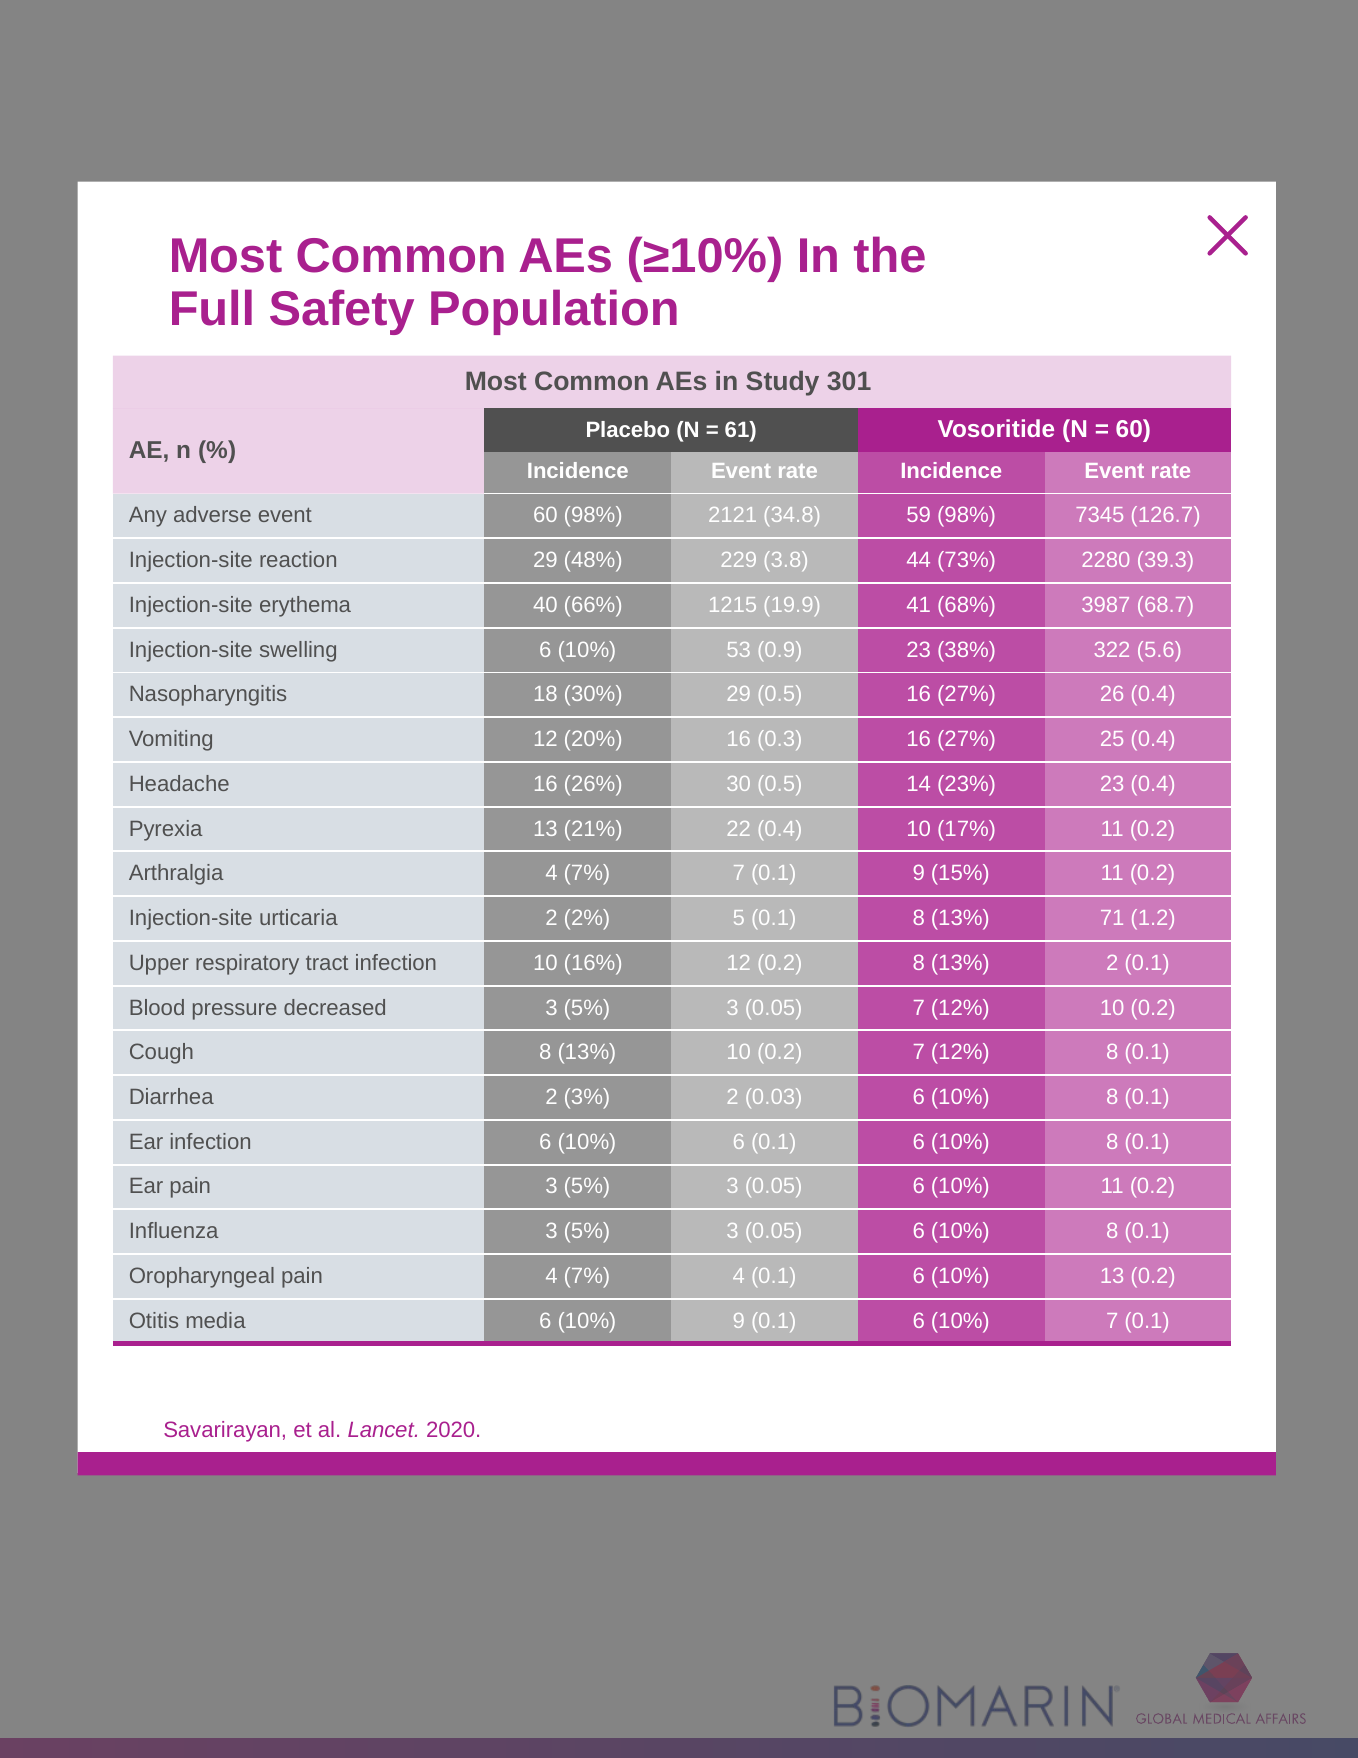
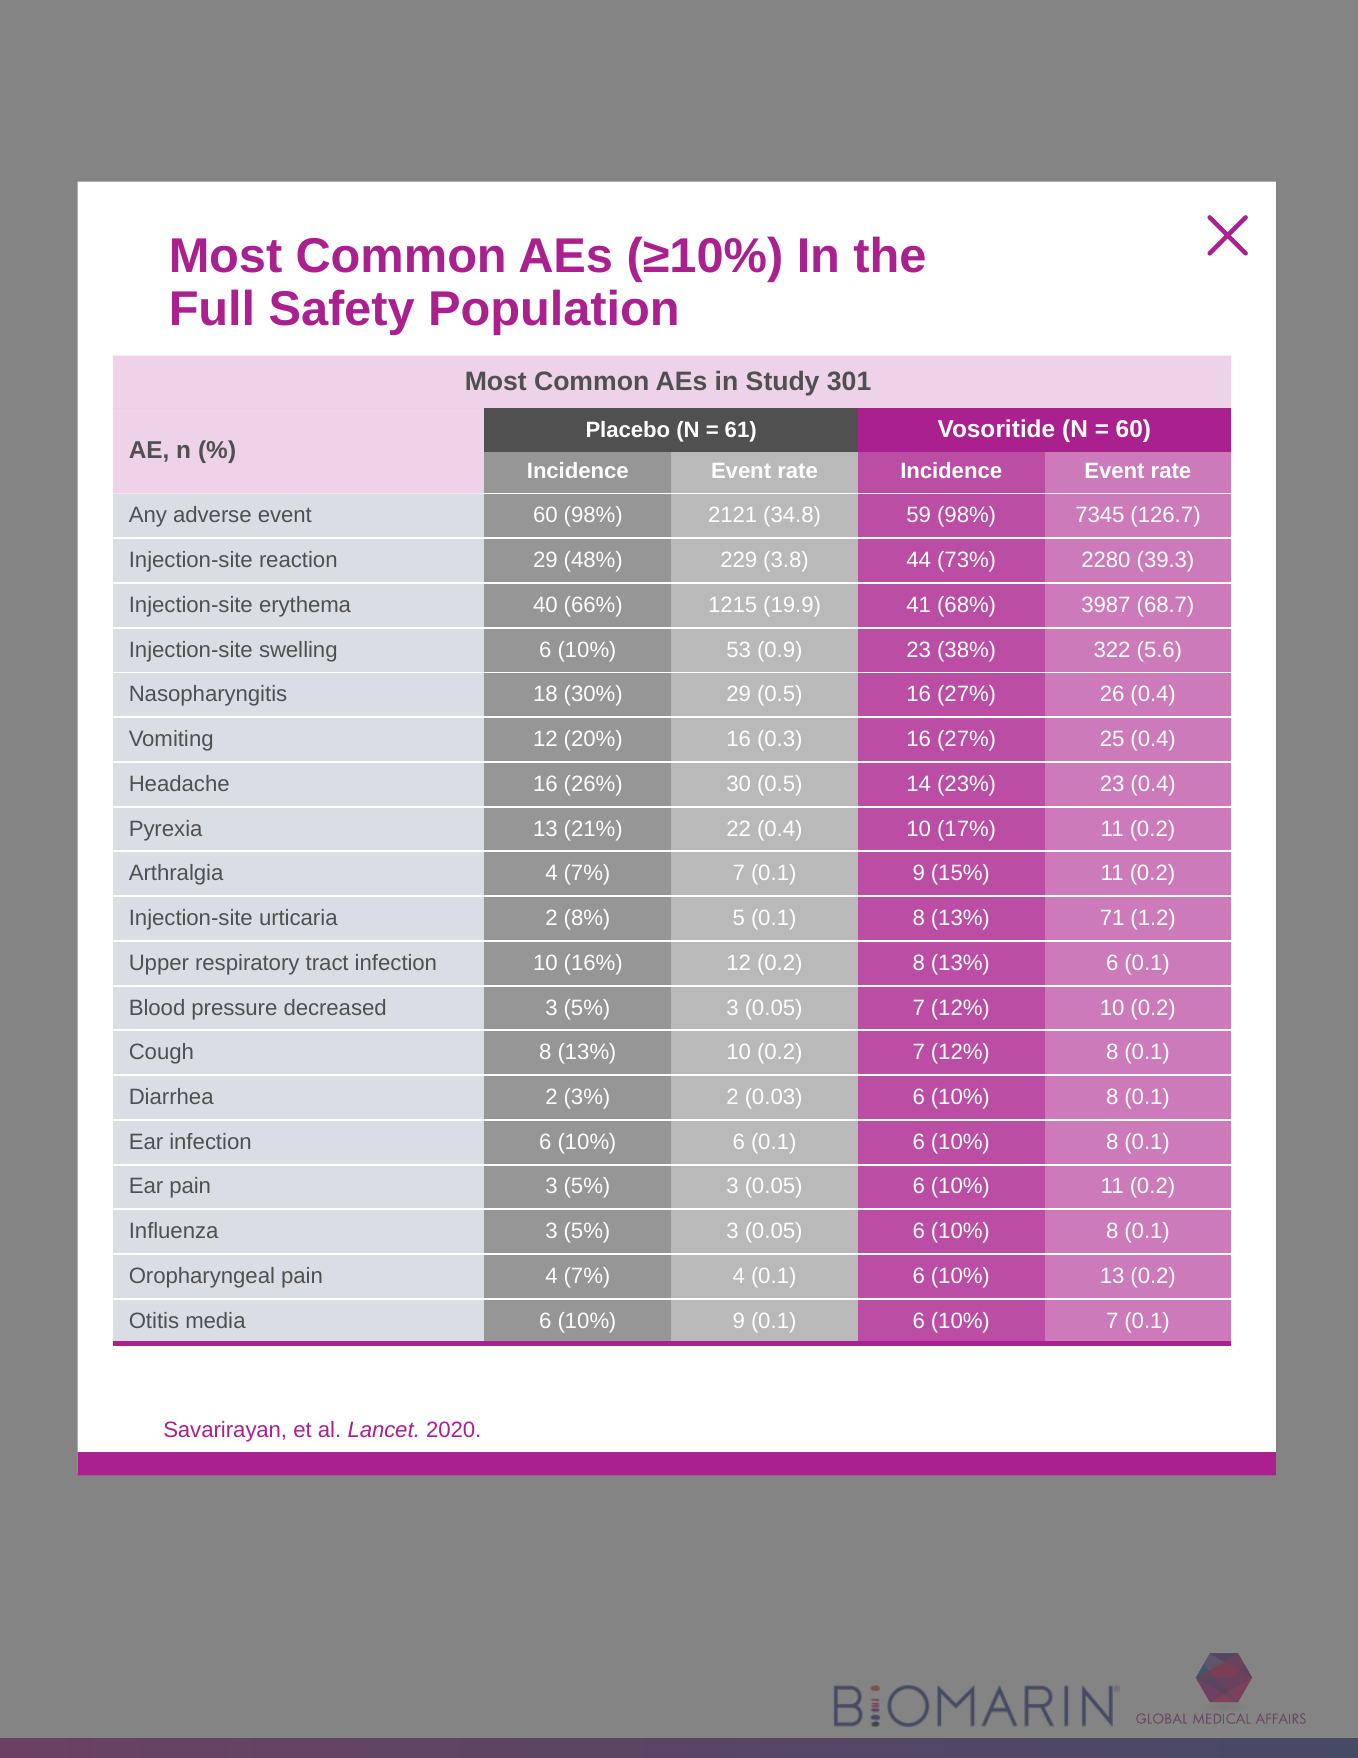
2%: 2% -> 8% (587, 918)
13% 2: 2 -> 6 (1112, 963)
